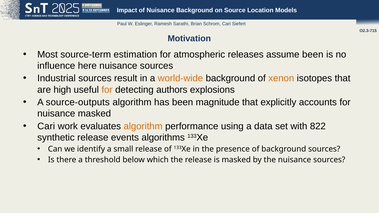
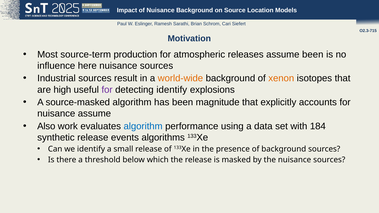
estimation: estimation -> production (135, 54)
for colour: orange -> purple (107, 90)
detecting authors: authors -> identify (172, 90)
source-outputs: source-outputs -> source-masked (78, 102)
nuisance masked: masked -> assume (94, 114)
Cari: Cari -> Also (46, 126)
algorithm colour: orange -> blue (143, 126)
822: 822 -> 184 (318, 126)
